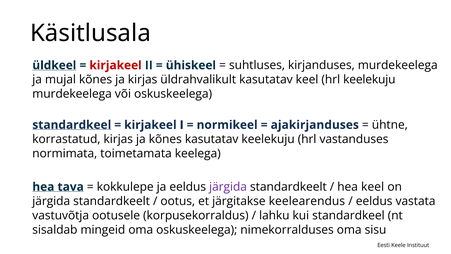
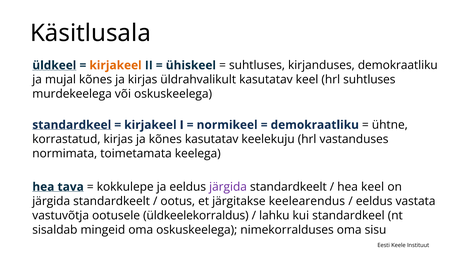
kirjakeel colour: red -> orange (116, 65)
kirjanduses murdekeelega: murdekeelega -> demokraatliku (398, 65)
hrl keelekuju: keelekuju -> suhtluses (369, 80)
ajakirjanduses: ajakirjanduses -> demokraatliku (315, 125)
korpusekorraldus: korpusekorraldus -> üldkeelekorraldus (196, 215)
